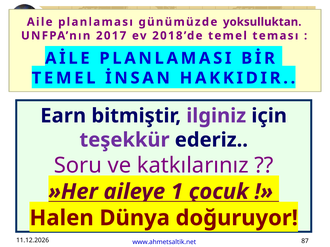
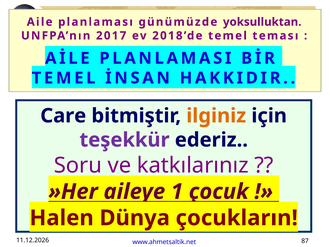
Earn: Earn -> Care (63, 116)
ilginiz colour: purple -> orange (216, 116)
doğuruyor: doğuruyor -> çocukların (237, 218)
